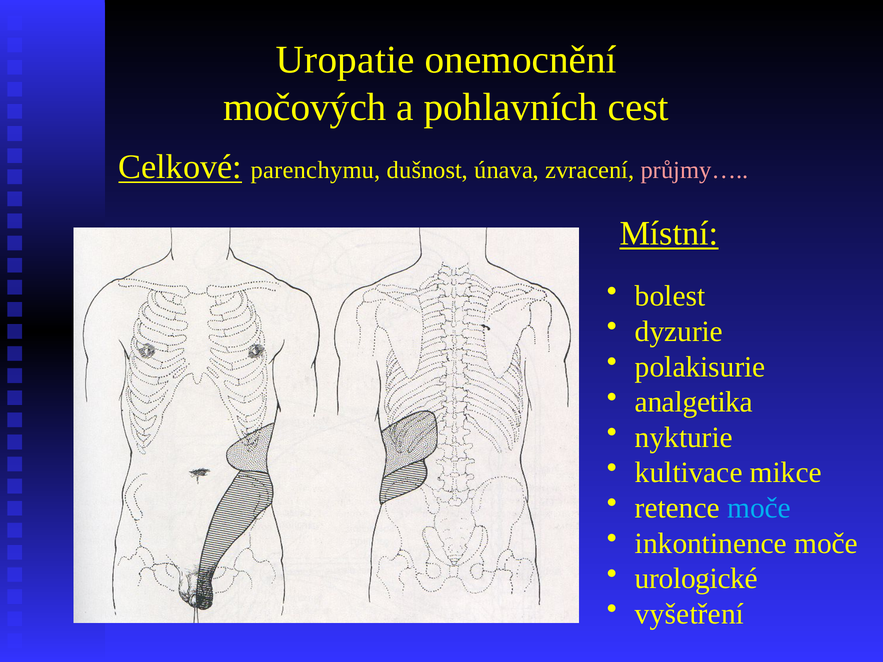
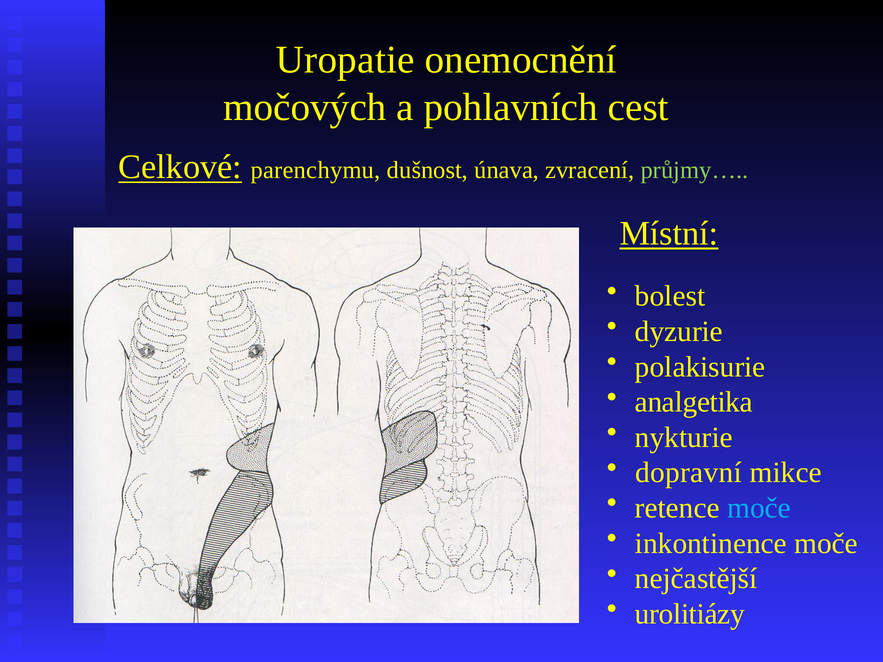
průjmy… colour: pink -> light green (695, 170)
kultivace: kultivace -> dopravní (689, 473)
urologické: urologické -> nejčastější (696, 579)
vyšetření: vyšetření -> urolitiázy (690, 614)
